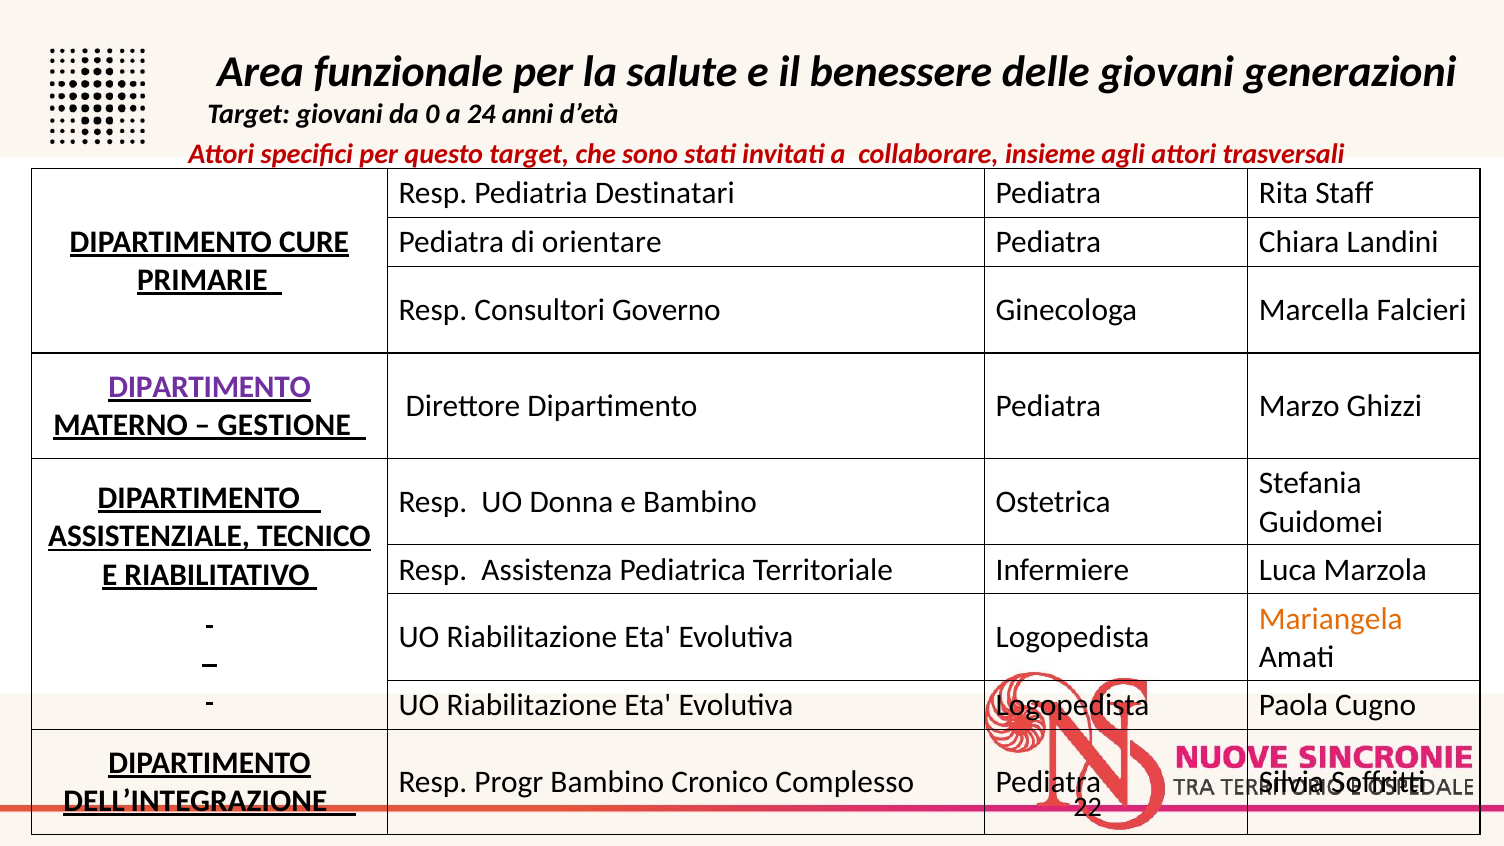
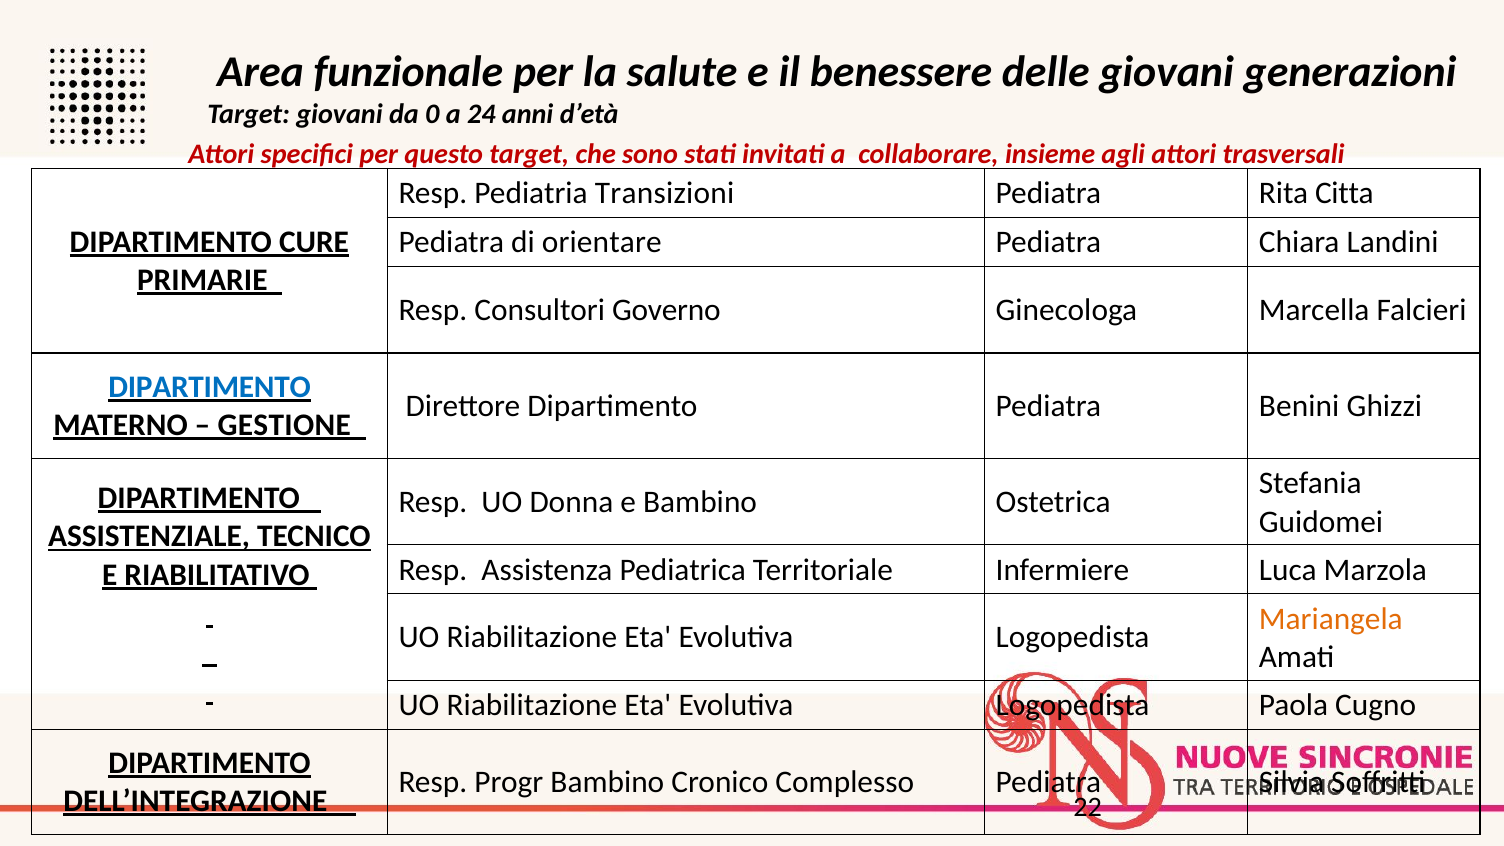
Destinatari: Destinatari -> Transizioni (665, 194)
Staff: Staff -> Citta (1344, 194)
DIPARTIMENTO colour: purple -> blue (210, 387)
Marzo: Marzo -> Benini (1299, 406)
